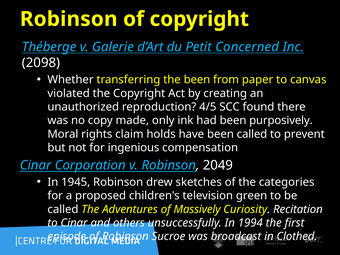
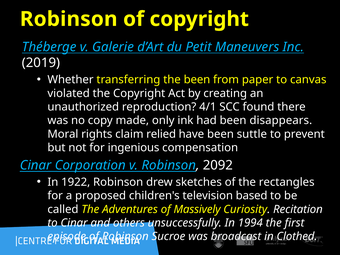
Concerned: Concerned -> Maneuvers (247, 47)
2098: 2098 -> 2019 (41, 63)
4/5: 4/5 -> 4/1 (208, 107)
purposively: purposively -> disappears (281, 120)
holds: holds -> relied (161, 134)
been called: called -> suttle (252, 134)
2049: 2049 -> 2092 (218, 165)
1945: 1945 -> 1922 (76, 182)
categories: categories -> rectangles (287, 182)
green: green -> based (252, 196)
